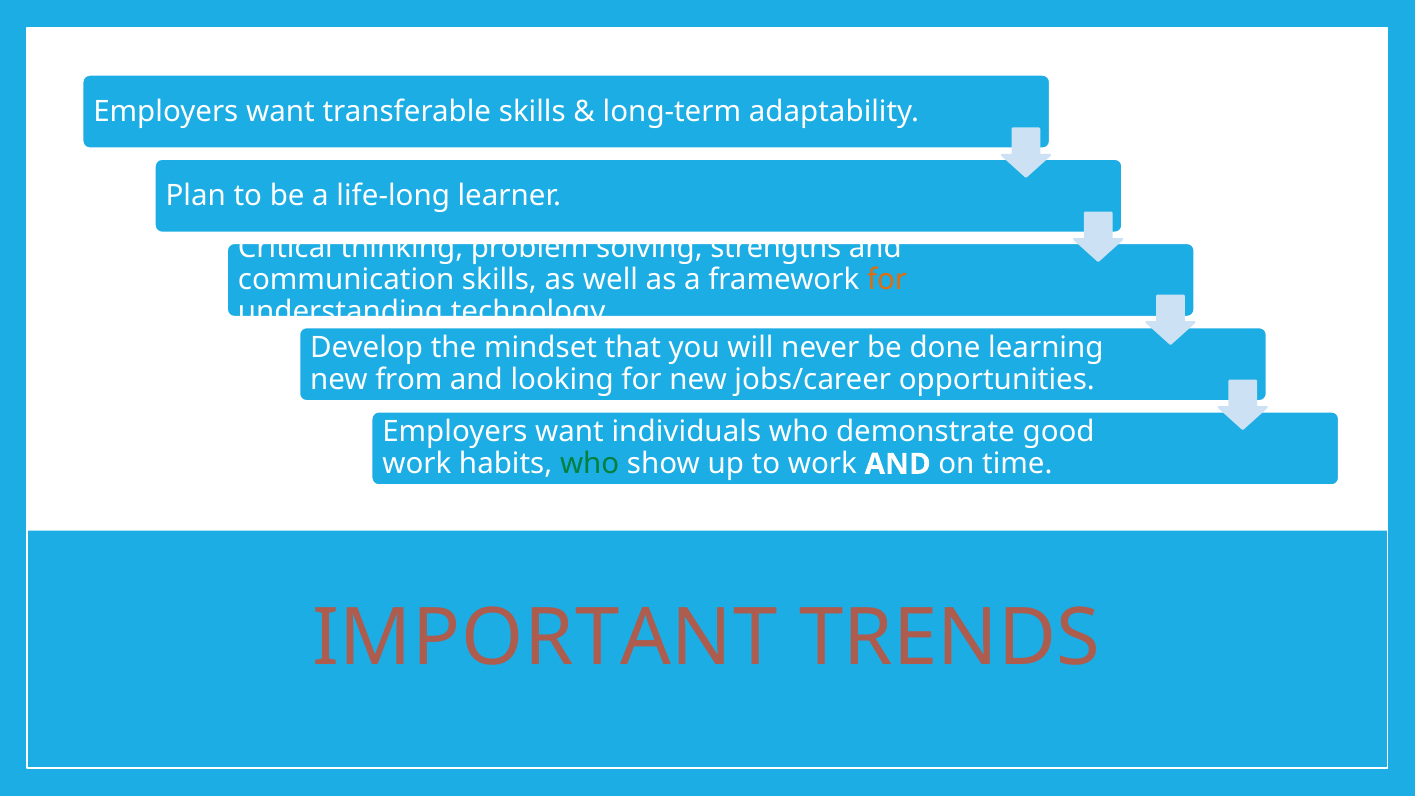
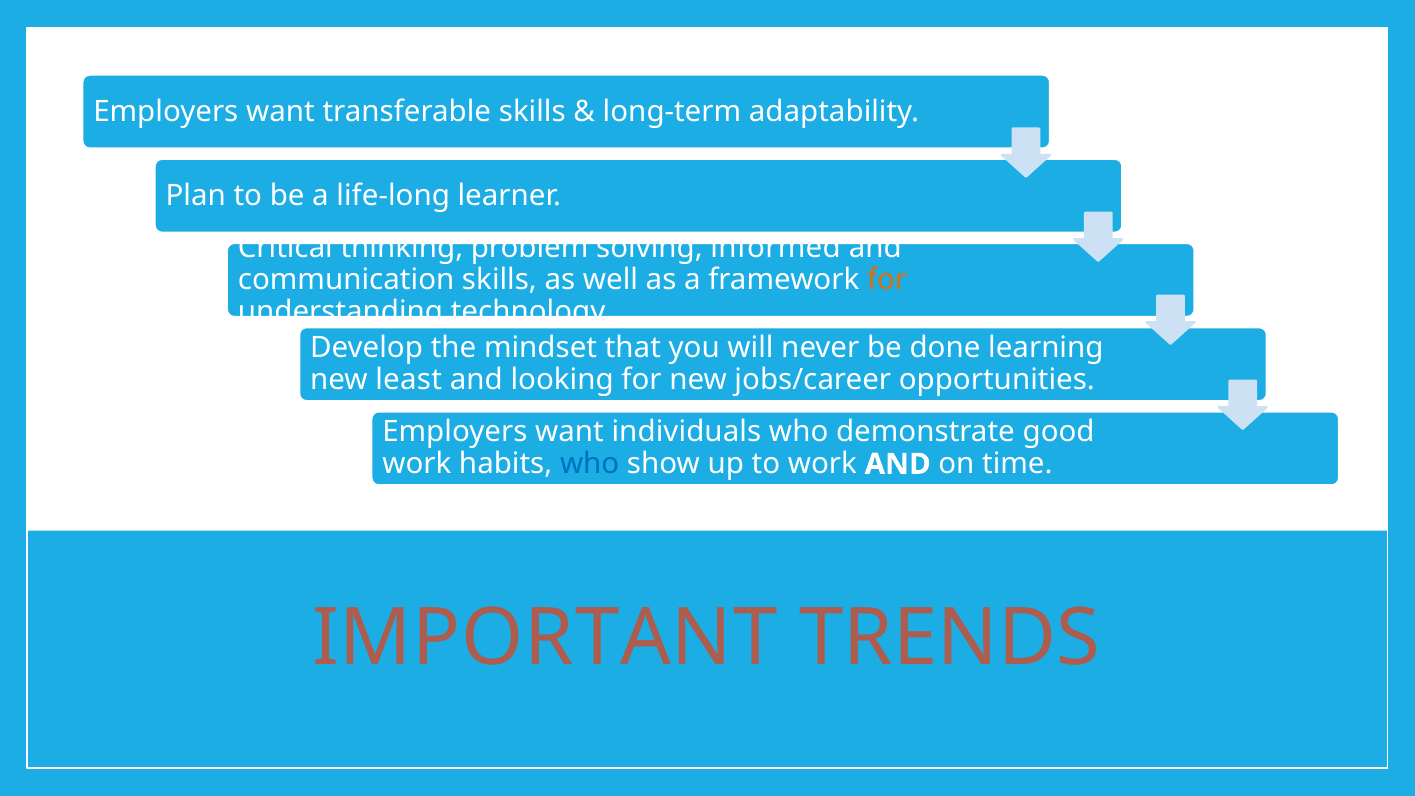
strengths: strengths -> informed (776, 248)
from: from -> least (409, 380)
who colour: green -> blue (590, 464)
